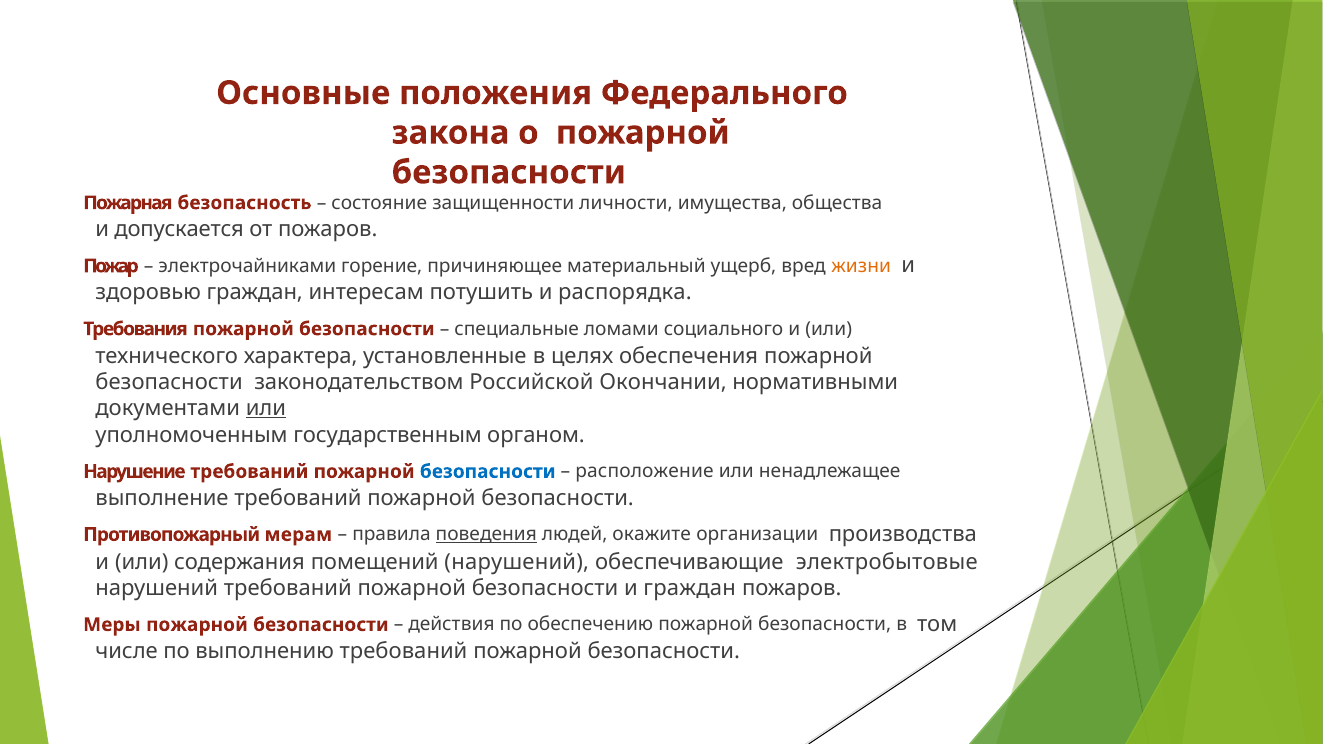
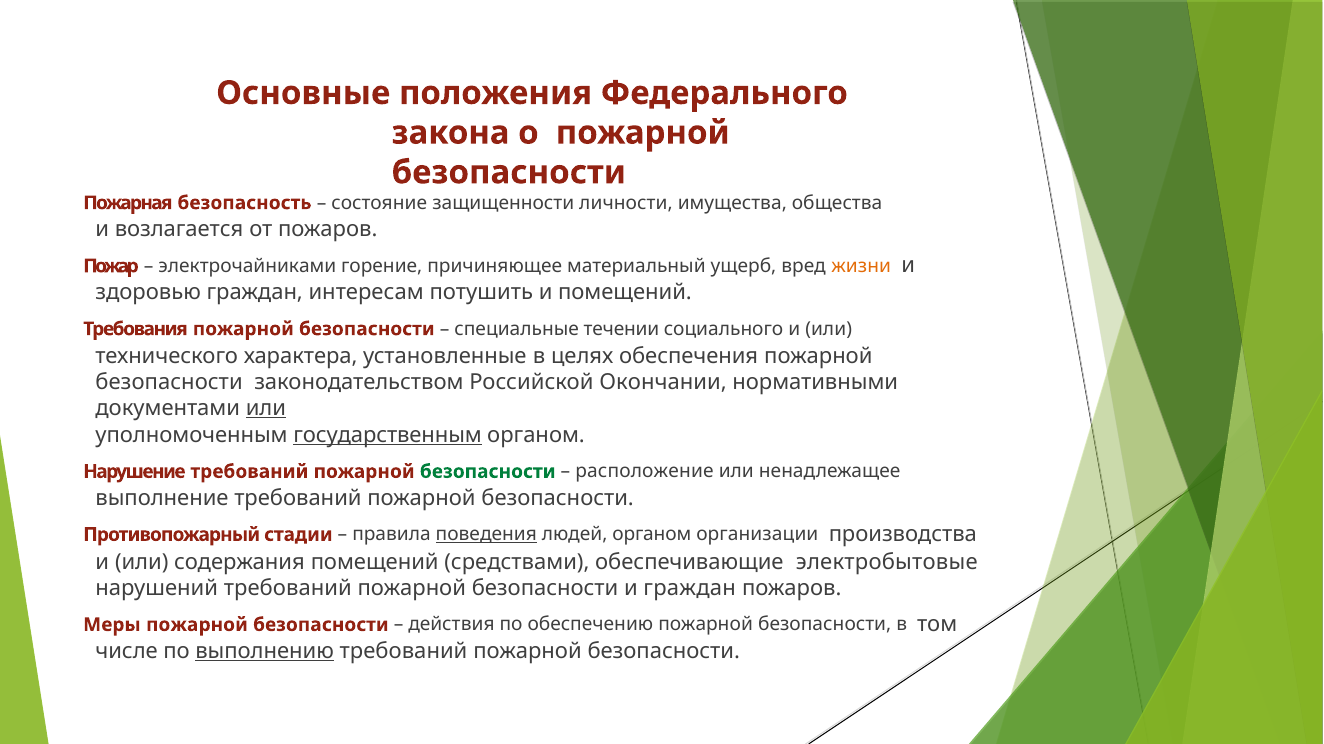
допускается: допускается -> возлагается (179, 230)
и распорядка: распорядка -> помещений (625, 292)
ломами: ломами -> течении (621, 329)
государственным underline: none -> present (388, 435)
безопасности colour: blue -> green (488, 472)
мерам: мерам -> стадии (298, 535)
людей окажите: окажите -> органом (652, 535)
помещений нарушений: нарушений -> средствами (517, 562)
выполнению underline: none -> present (265, 651)
